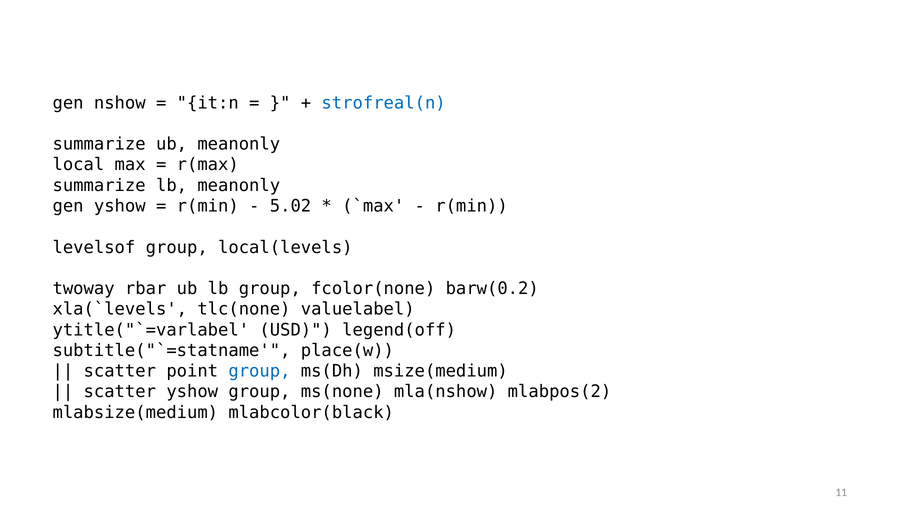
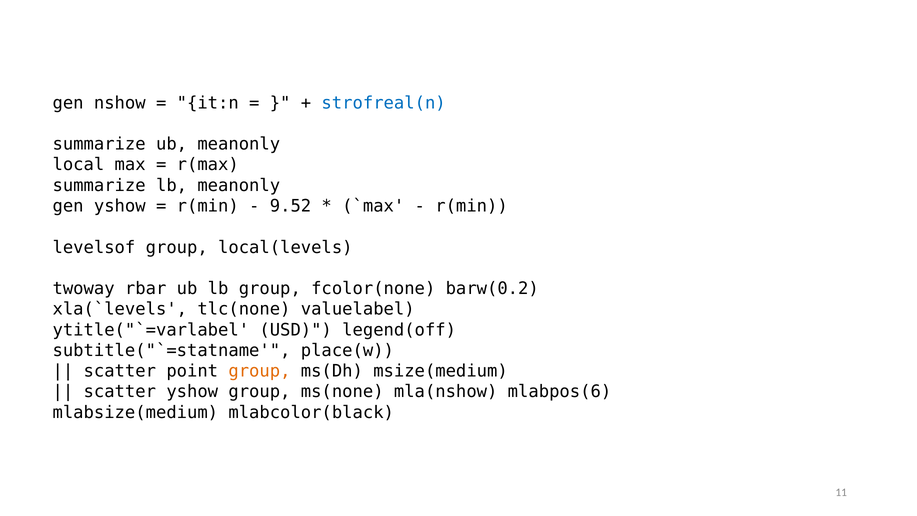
5.02: 5.02 -> 9.52 (291, 206)
group colour: blue -> orange (259, 371)
mlabpos(2: mlabpos(2 -> mlabpos(6 (559, 392)
